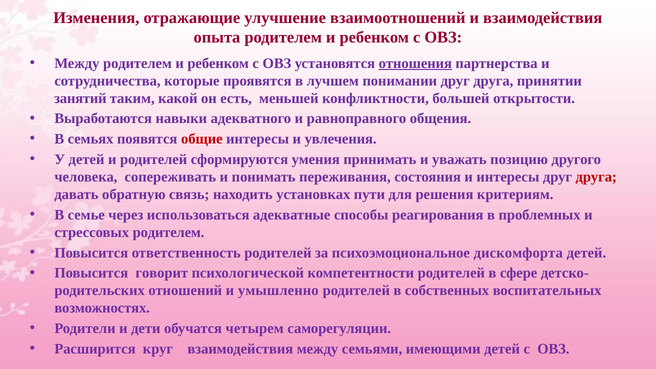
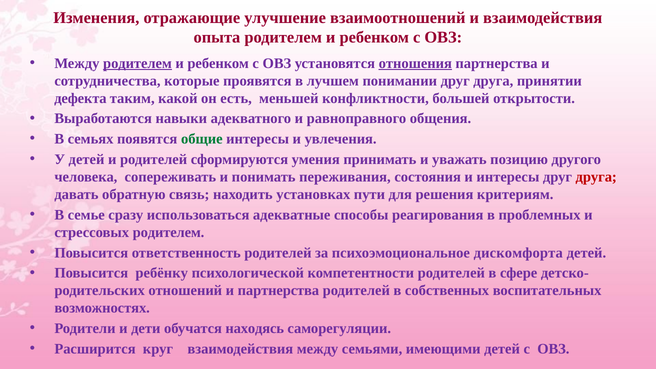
родителем underline: none -> present (137, 63)
занятий: занятий -> дефекта (80, 98)
общие colour: red -> green (202, 139)
через: через -> сразу (126, 215)
говорит: говорит -> ребёнку (162, 273)
и умышленно: умышленно -> партнерства (278, 291)
четырем: четырем -> находясь (255, 328)
